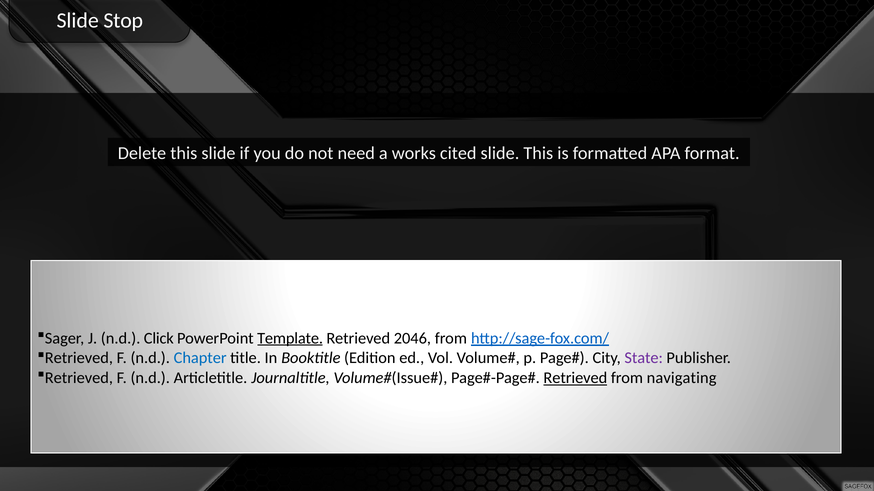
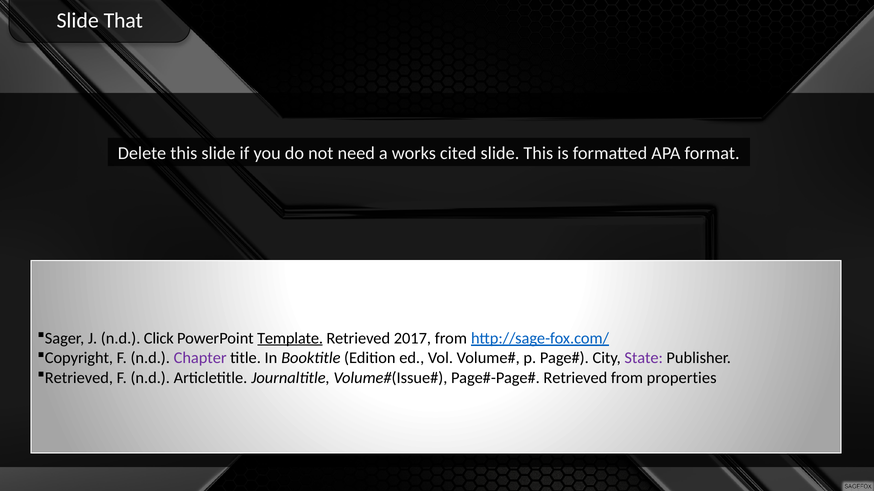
Stop: Stop -> That (123, 21)
2046: 2046 -> 2017 (412, 339)
Retrieved: Retrieved -> Copyright (79, 359)
Chapter colour: blue -> purple (200, 359)
Retrieved underline: present -> none (575, 378)
navigating: navigating -> properties (682, 378)
